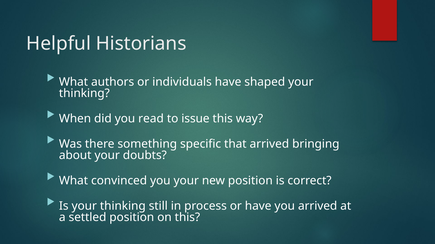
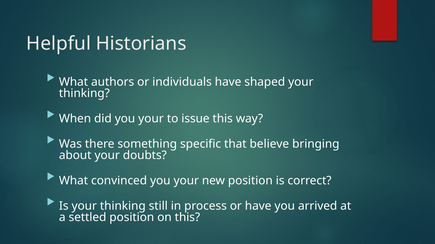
did you read: read -> your (151, 119)
that arrived: arrived -> believe (269, 144)
